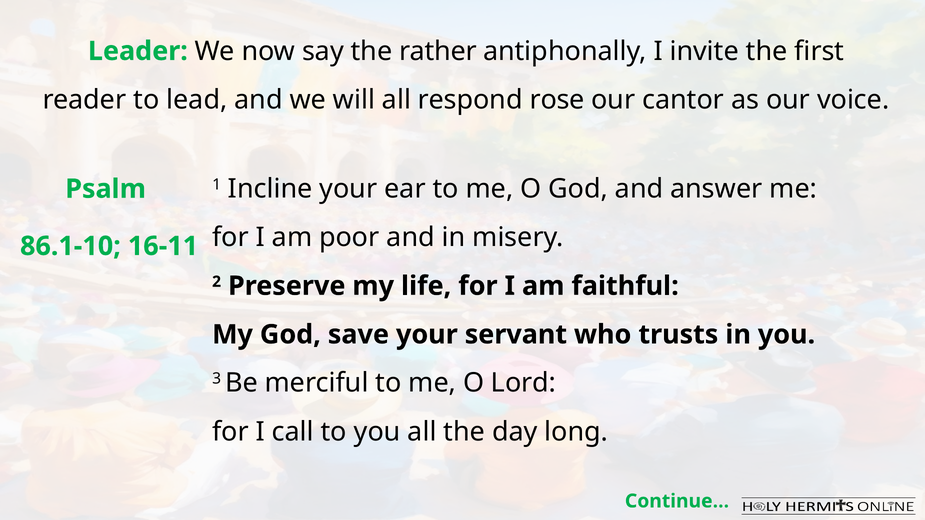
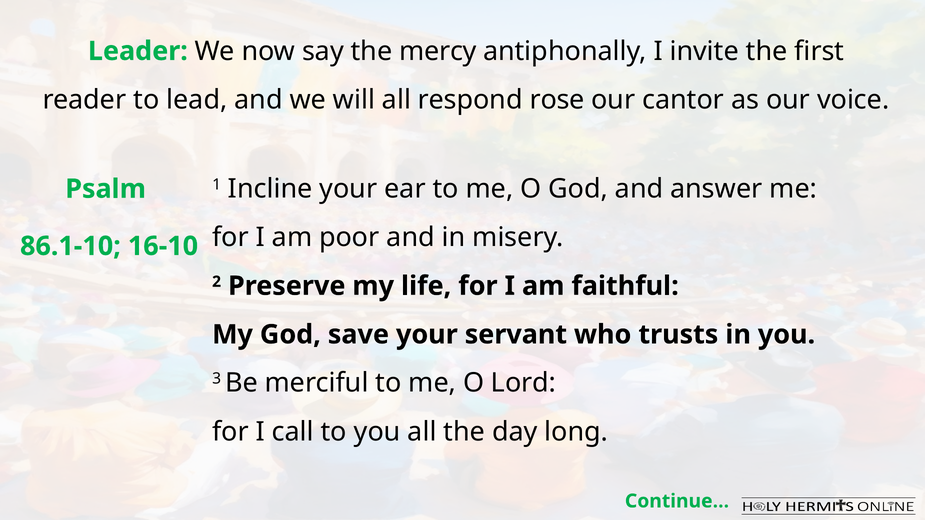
rather: rather -> mercy (438, 51)
16-11: 16-11 -> 16-10 (163, 246)
